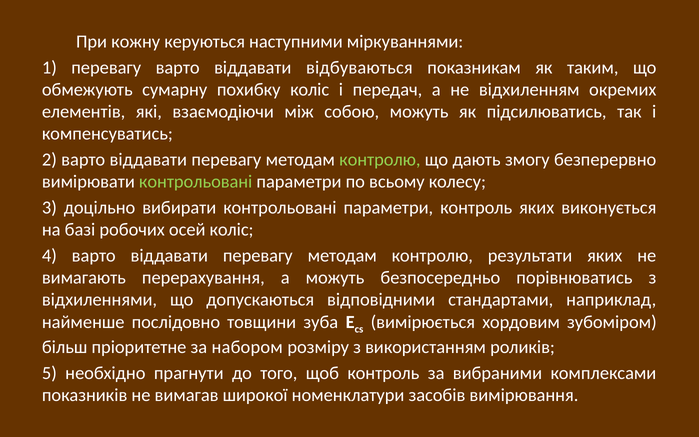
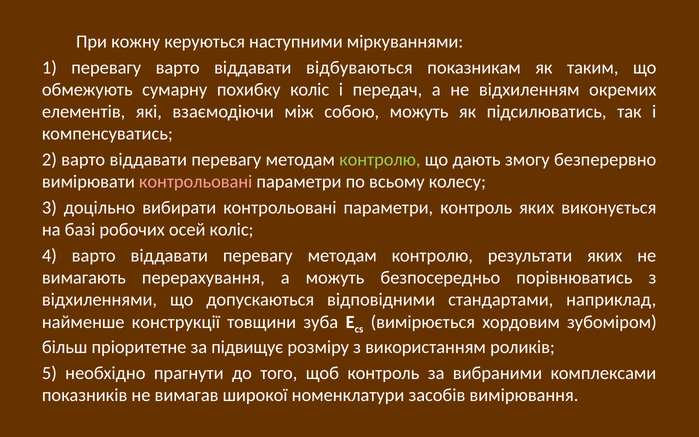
контрольовані colour: light green -> pink (196, 182)
послідовно: послідовно -> конструкції (176, 322)
набором: набором -> підвищує (247, 347)
